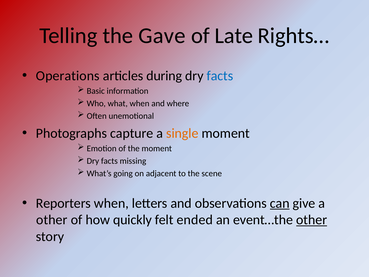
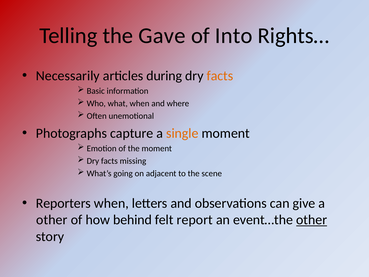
Late: Late -> Into (234, 36)
Operations: Operations -> Necessarily (68, 76)
facts colour: blue -> orange (220, 76)
can underline: present -> none (280, 203)
quickly: quickly -> behind (132, 220)
ended: ended -> report (195, 220)
